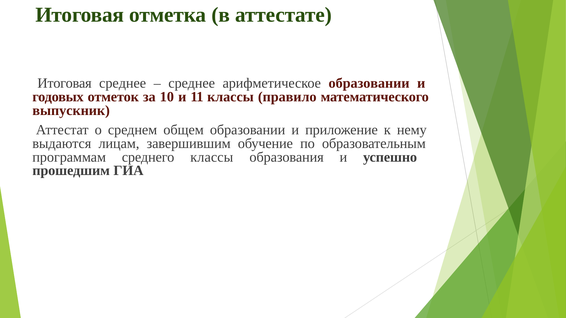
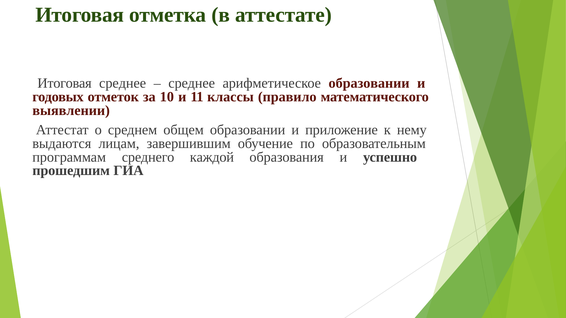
выпускник: выпускник -> выявлении (71, 110)
среднего классы: классы -> каждой (212, 157)
